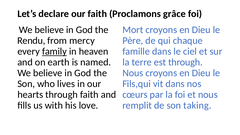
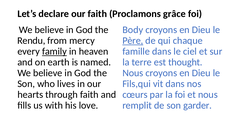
Mort: Mort -> Body (133, 30)
Père underline: none -> present (133, 41)
est through: through -> thought (185, 62)
taking: taking -> garder (198, 105)
